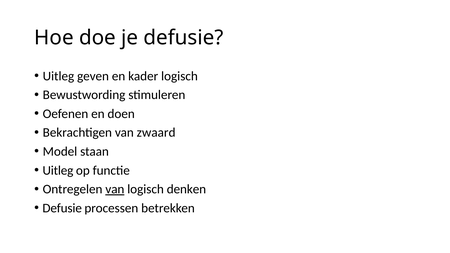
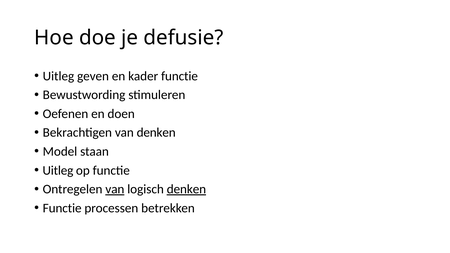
kader logisch: logisch -> functie (180, 76)
van zwaard: zwaard -> denken (156, 133)
denken underline: none -> present (186, 189)
Defusie: Defusie -> Functie (62, 208)
